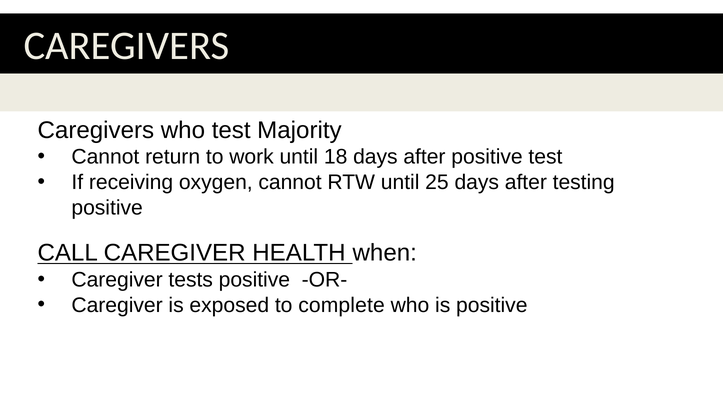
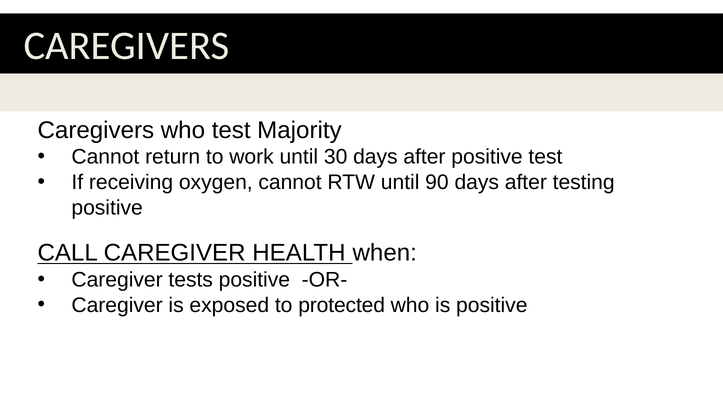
18: 18 -> 30 (336, 157)
25: 25 -> 90 (437, 183)
complete: complete -> protected (342, 306)
